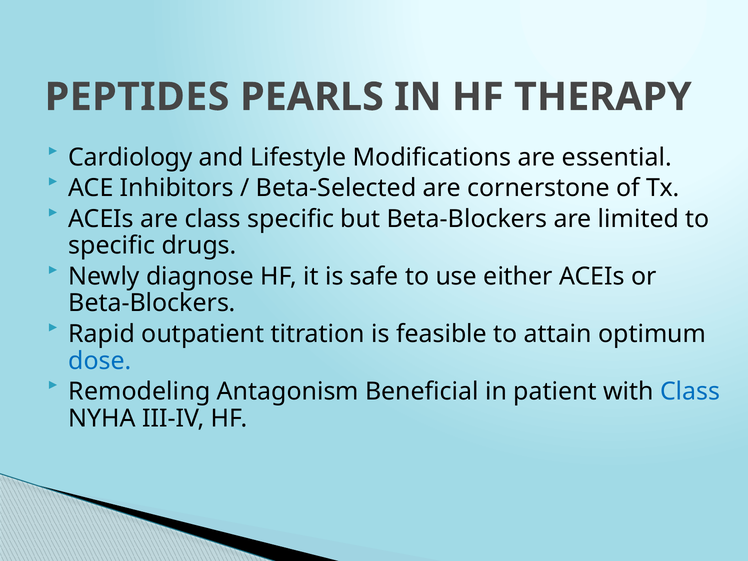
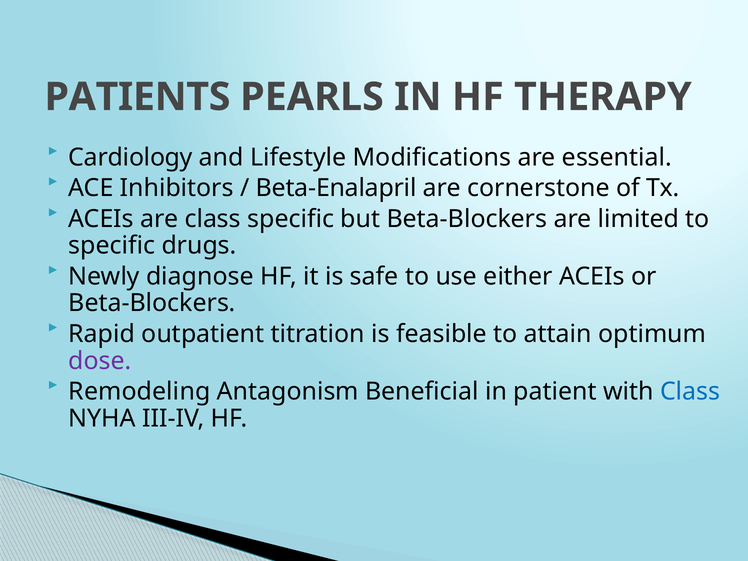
PEPTIDES: PEPTIDES -> PATIENTS (137, 97)
Beta-Selected: Beta-Selected -> Beta-Enalapril (336, 188)
dose colour: blue -> purple (100, 361)
